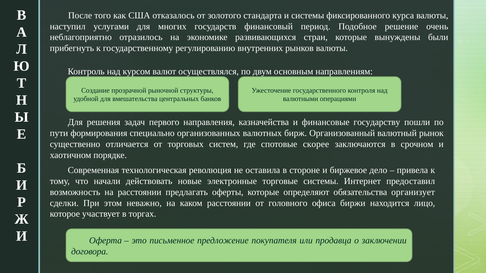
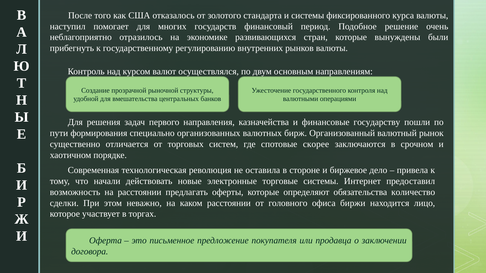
услугами: услугами -> помогает (111, 26)
организует: организует -> количество (413, 192)
